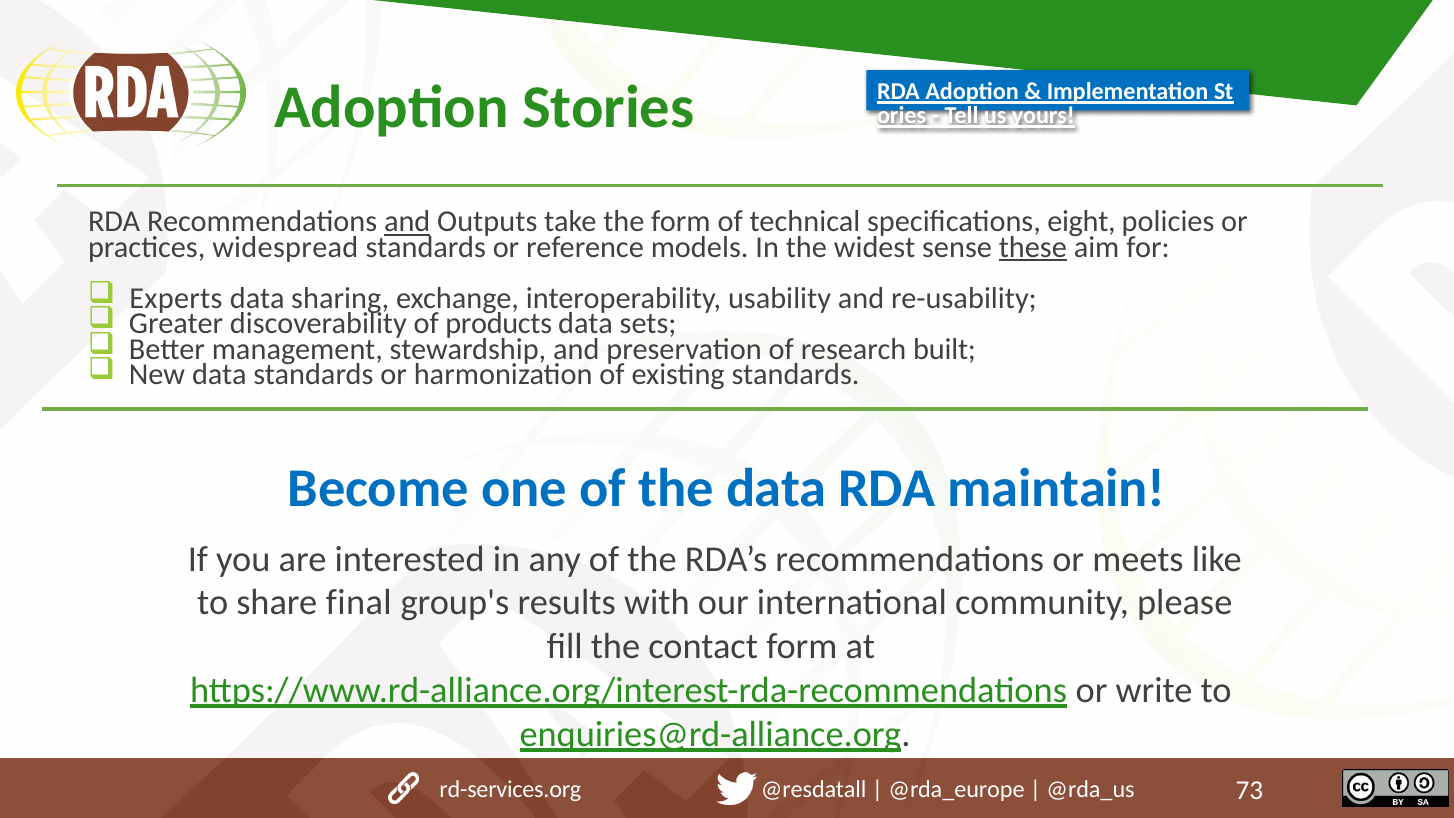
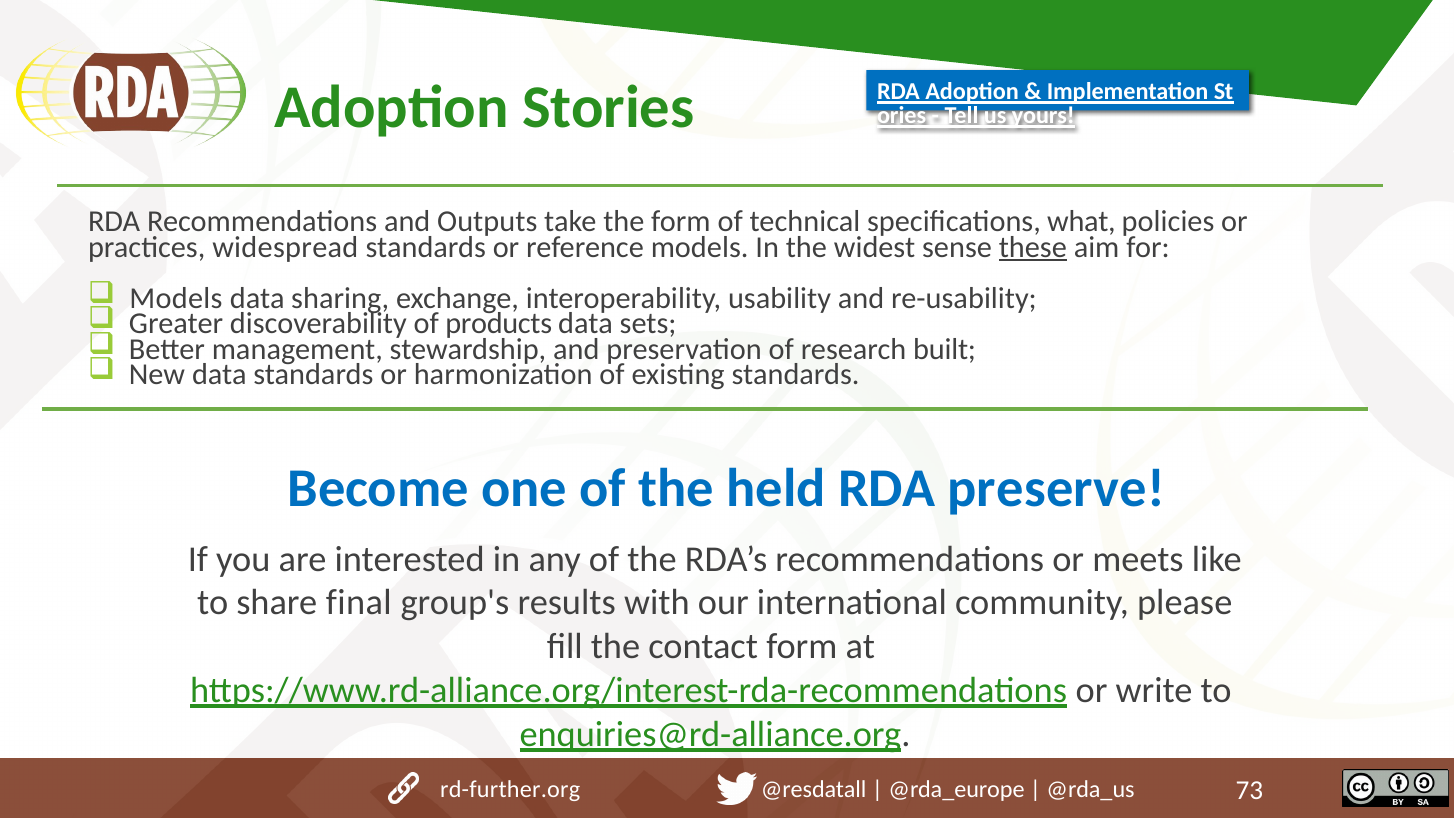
and underline: present -> none (407, 222)
eight: eight -> what (1081, 222)
Experts: Experts -> Models (176, 298)
the data: data -> held (776, 488)
maintain: maintain -> preserve (1056, 488)
rd-services.org: rd-services.org -> rd-further.org (510, 790)
